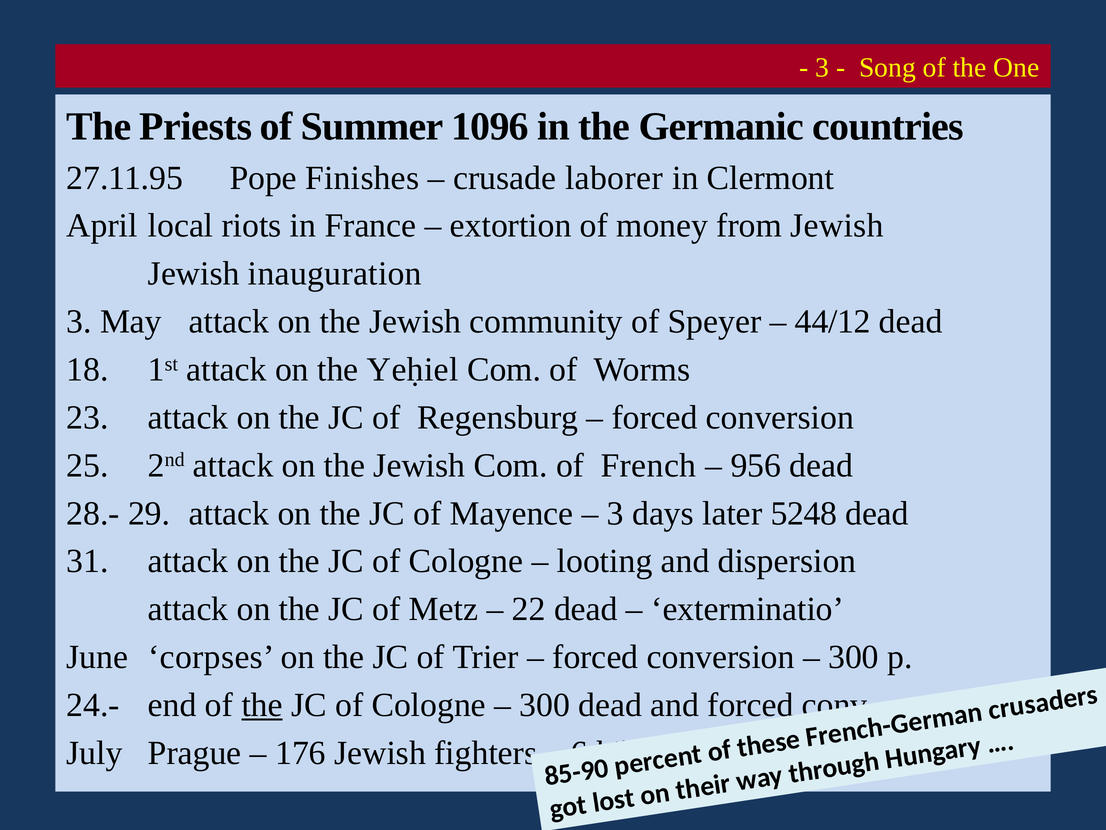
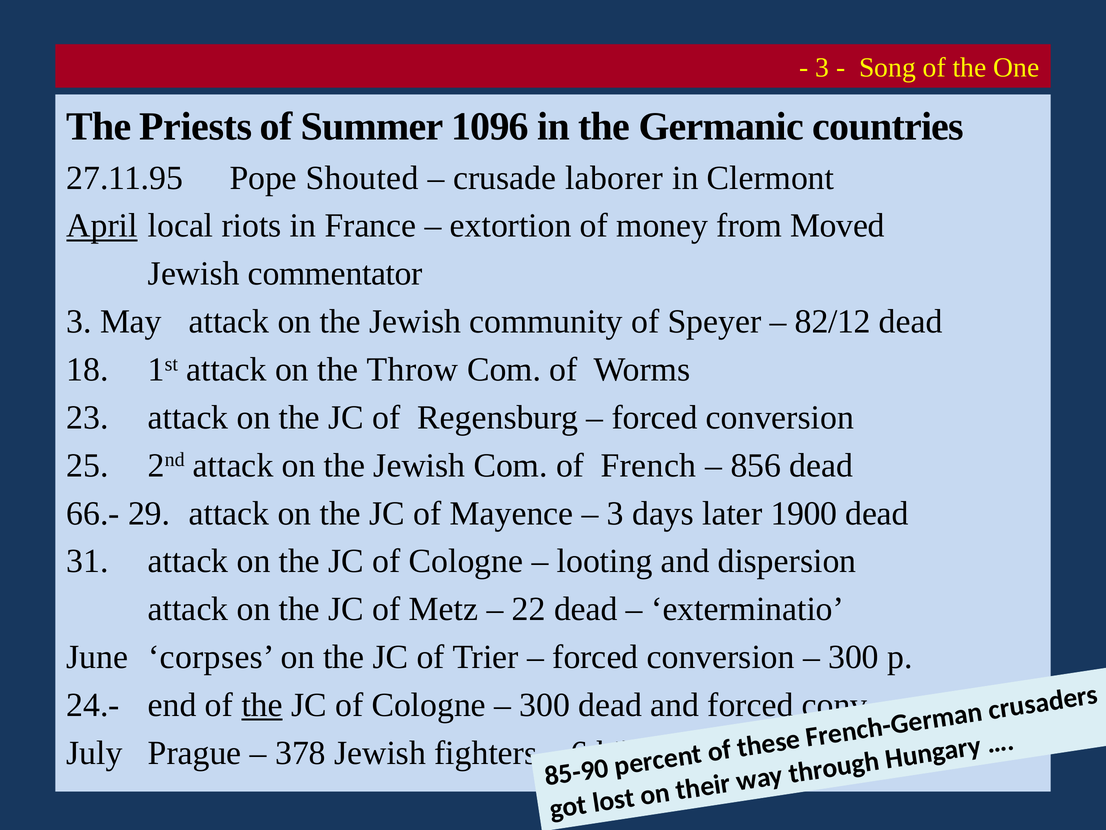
Finishes: Finishes -> Shouted (362, 178)
April underline: none -> present (102, 226)
from Jewish: Jewish -> Moved (837, 226)
inauguration: inauguration -> commentator (335, 274)
44/12: 44/12 -> 82/12 (833, 321)
Yeḥiel: Yeḥiel -> Throw (413, 369)
956: 956 -> 856 (756, 465)
28.-: 28.- -> 66.- (93, 513)
5248: 5248 -> 1900 (804, 513)
176: 176 -> 378 (300, 753)
